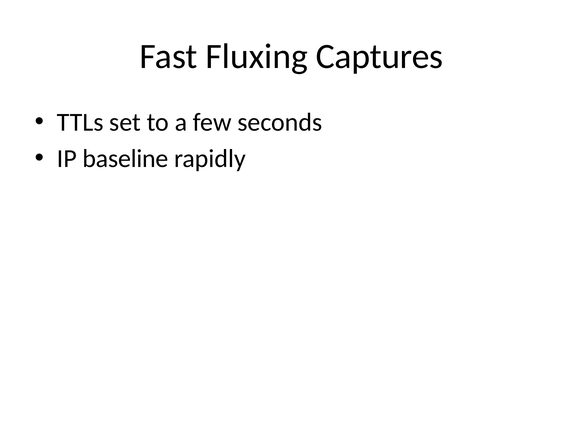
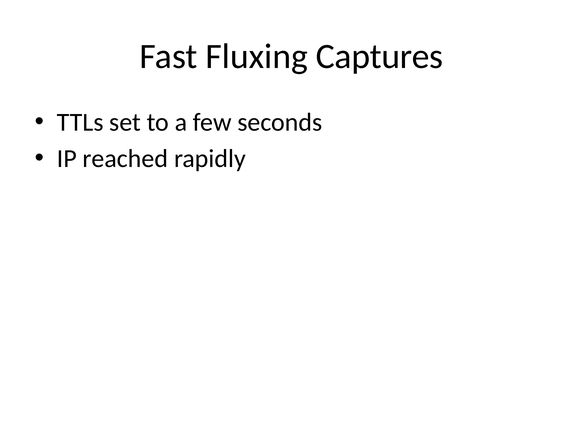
baseline: baseline -> reached (125, 159)
